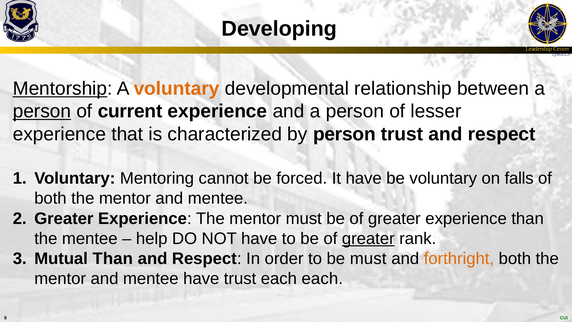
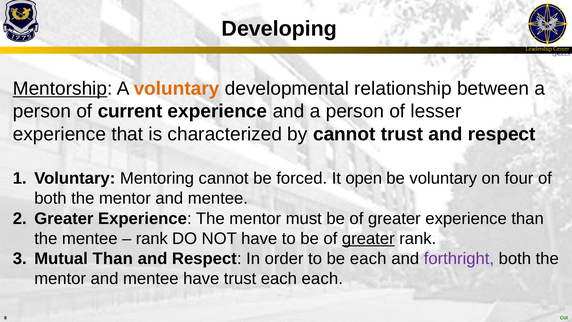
person underline: present -> none (42, 111)
by person: person -> cannot (344, 134)
It have: have -> open (364, 178)
falls: falls -> four (519, 178)
help: help -> rank (152, 238)
be must: must -> each (368, 258)
forthright colour: orange -> purple (459, 258)
